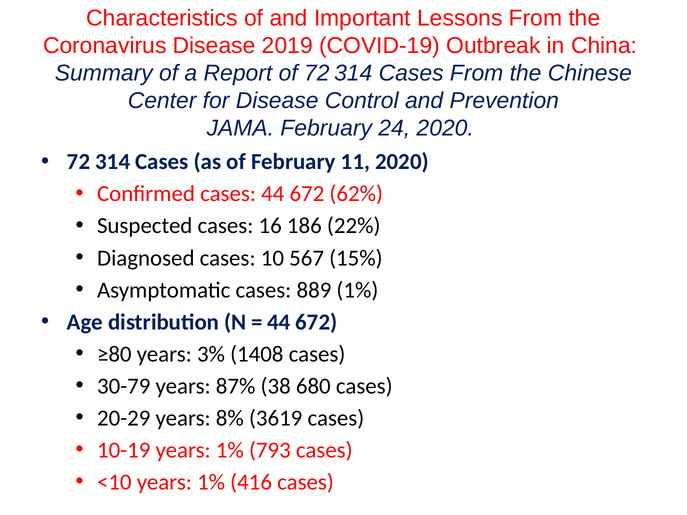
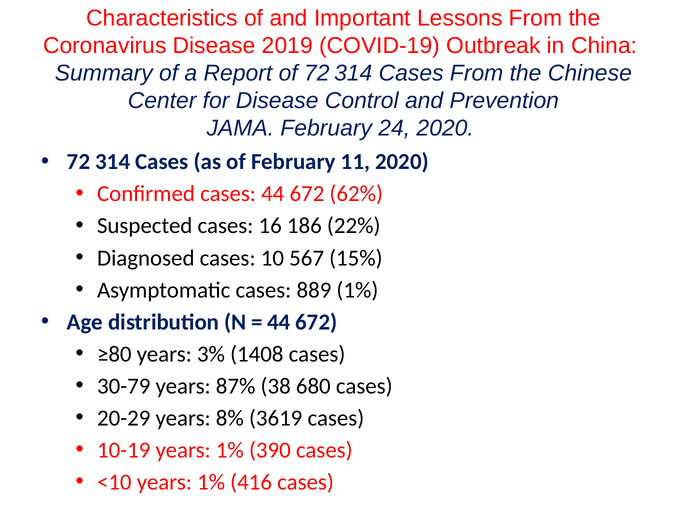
793: 793 -> 390 (270, 450)
